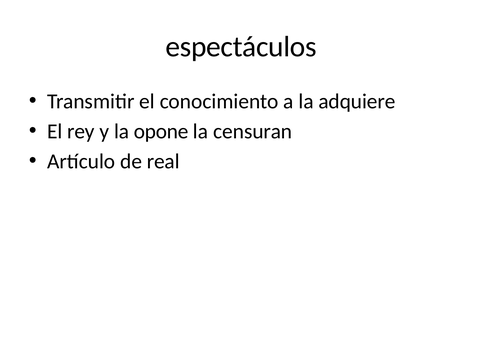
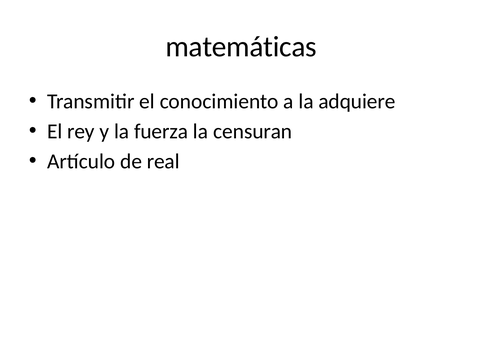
espectáculos: espectáculos -> matemáticas (241, 47)
opone: opone -> fuerza (161, 131)
